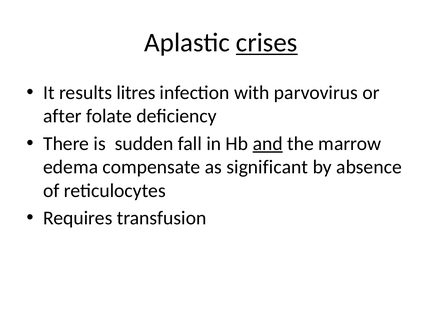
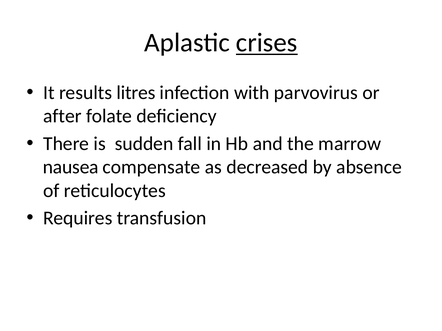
and underline: present -> none (268, 144)
edema: edema -> nausea (71, 167)
significant: significant -> decreased (267, 167)
